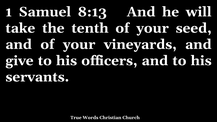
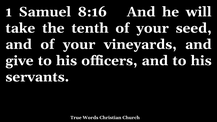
8:13: 8:13 -> 8:16 (92, 12)
